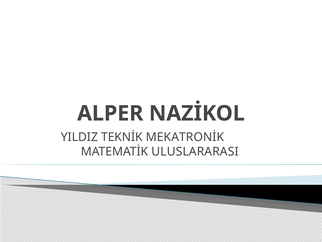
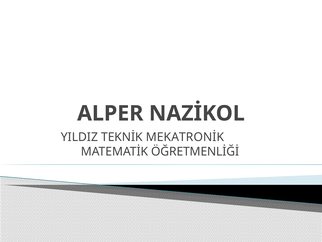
ULUSLARARASI: ULUSLARARASI -> ÖĞRETMENLİĞİ (195, 151)
